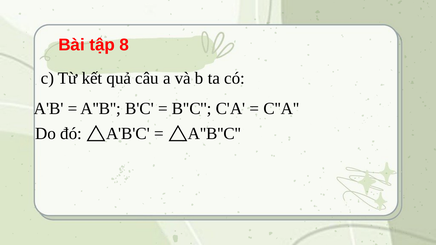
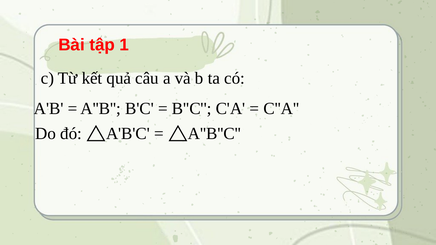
8: 8 -> 1 (124, 45)
